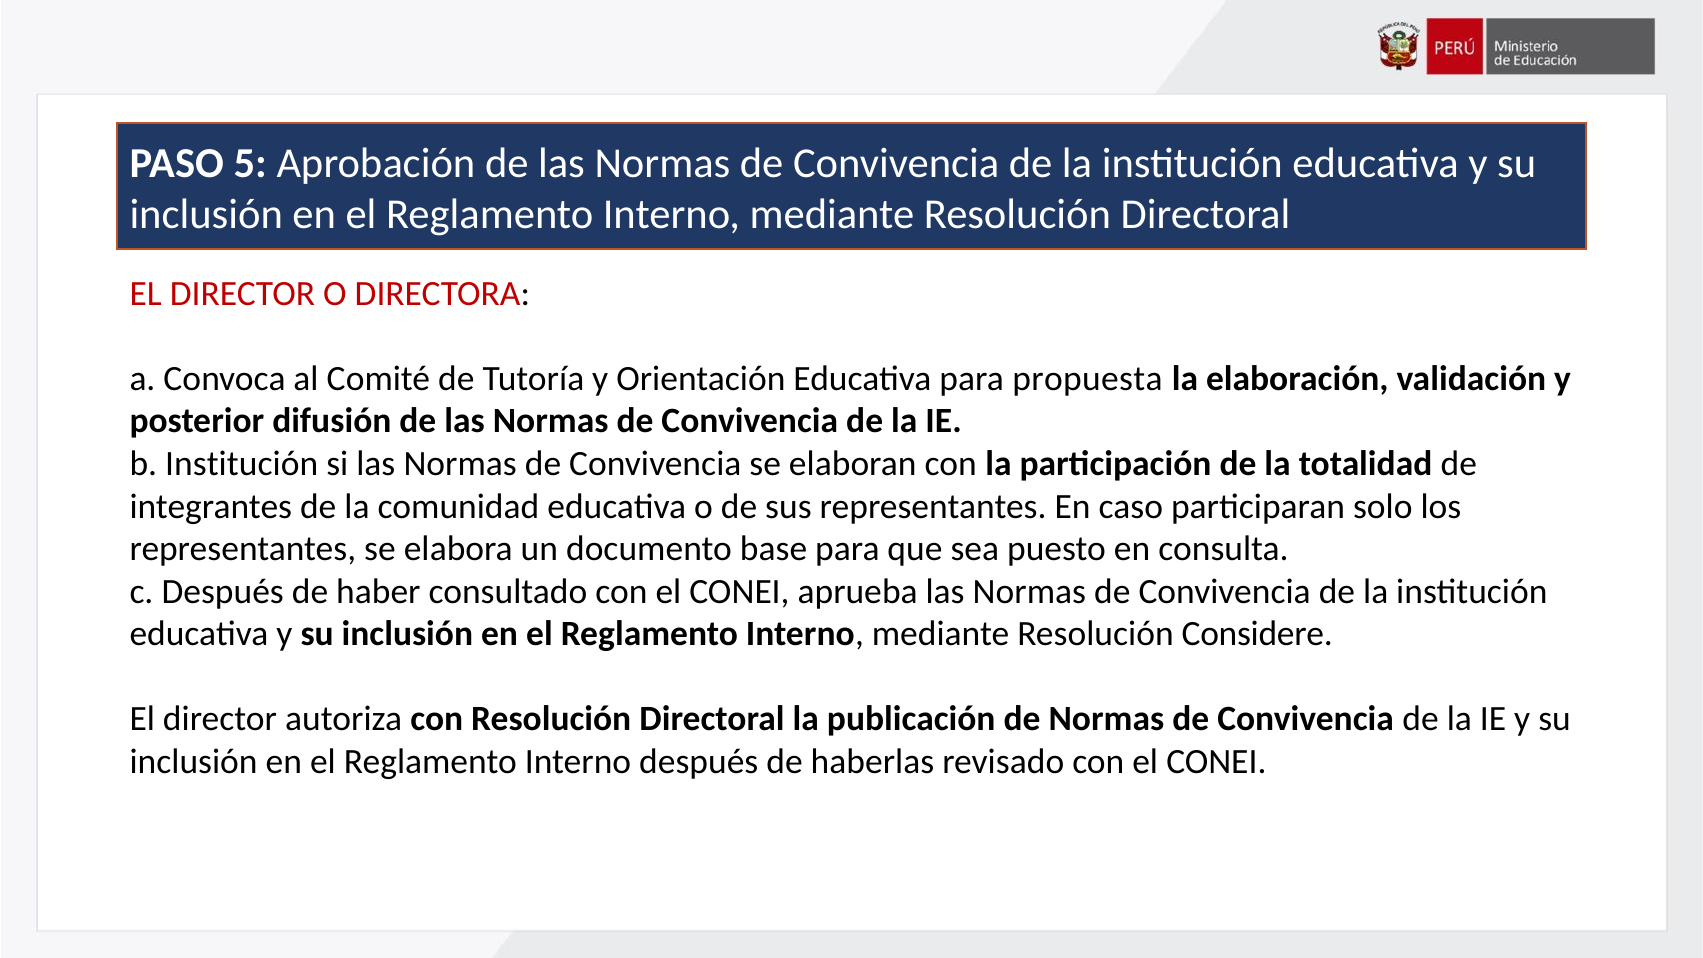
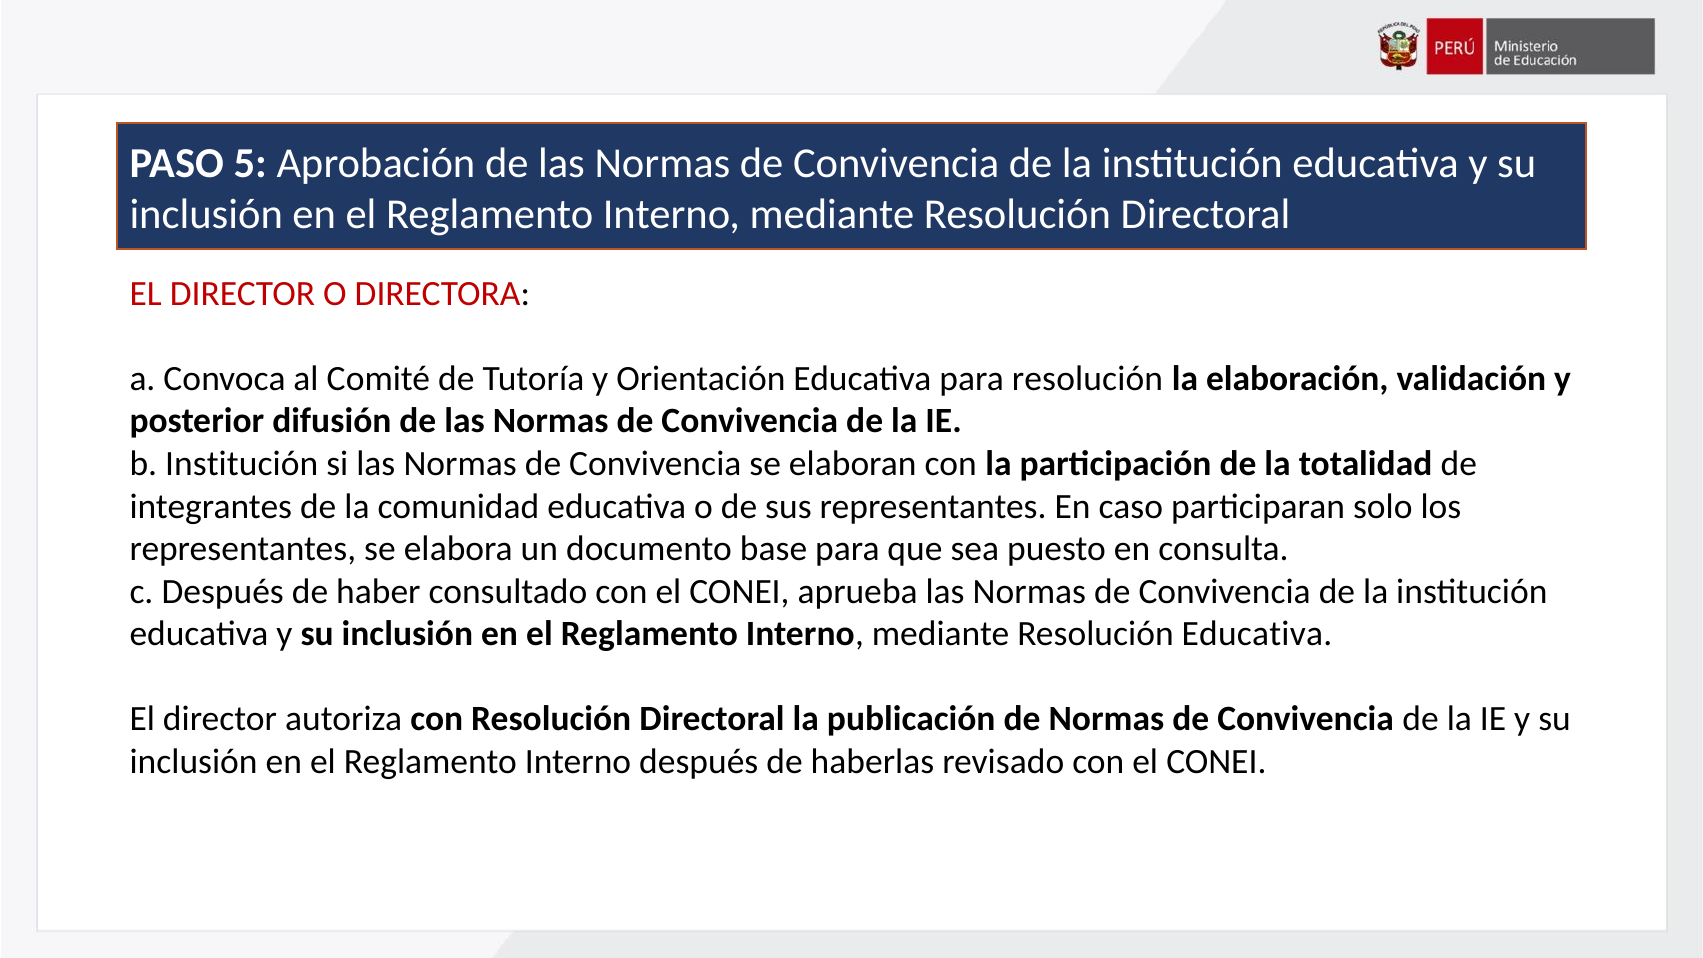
para propuesta: propuesta -> resolución (1088, 378)
Resolución Considere: Considere -> Educativa (1257, 634)
